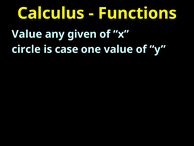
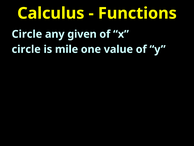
Value: Value -> Circle (27, 34)
case: case -> mile (67, 49)
